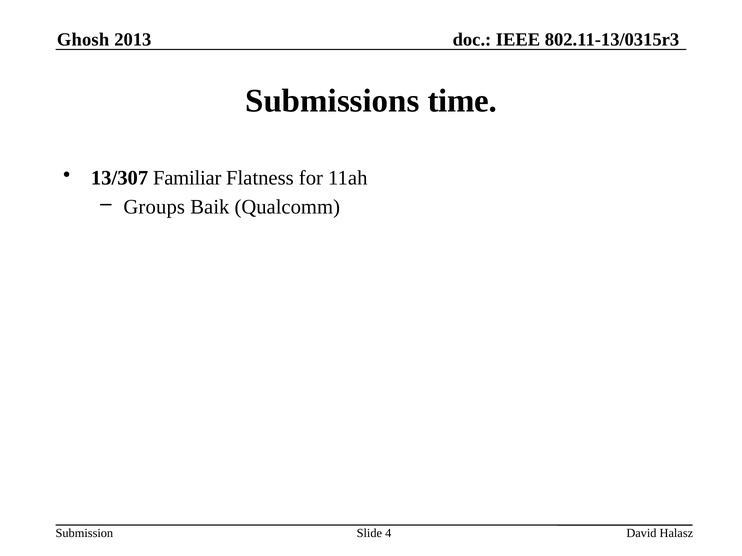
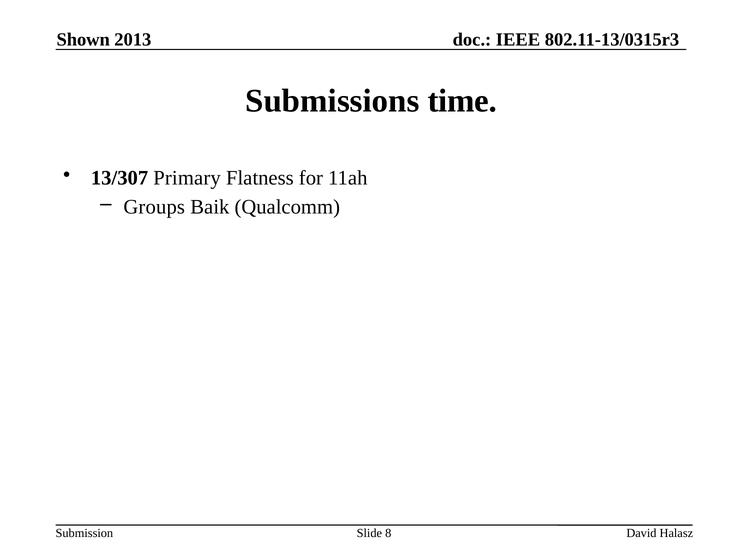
Ghosh: Ghosh -> Shown (83, 40)
Familiar: Familiar -> Primary (187, 178)
4: 4 -> 8 (388, 534)
